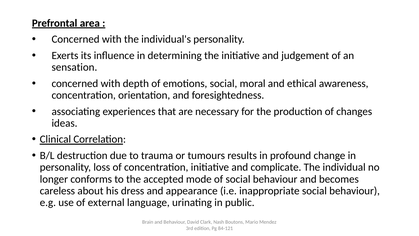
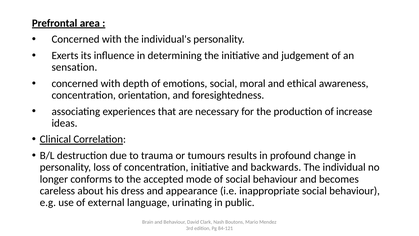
changes: changes -> increase (354, 111)
complicate: complicate -> backwards (276, 167)
